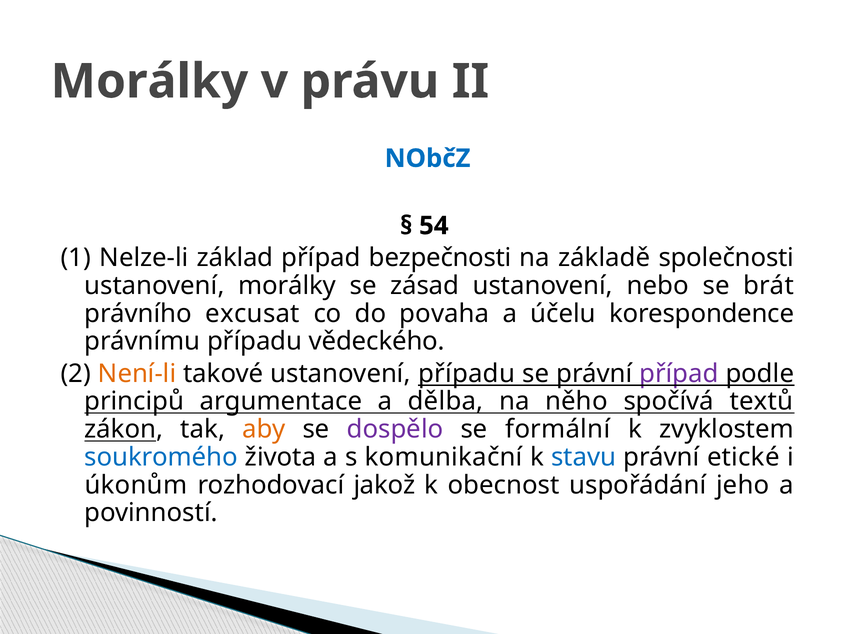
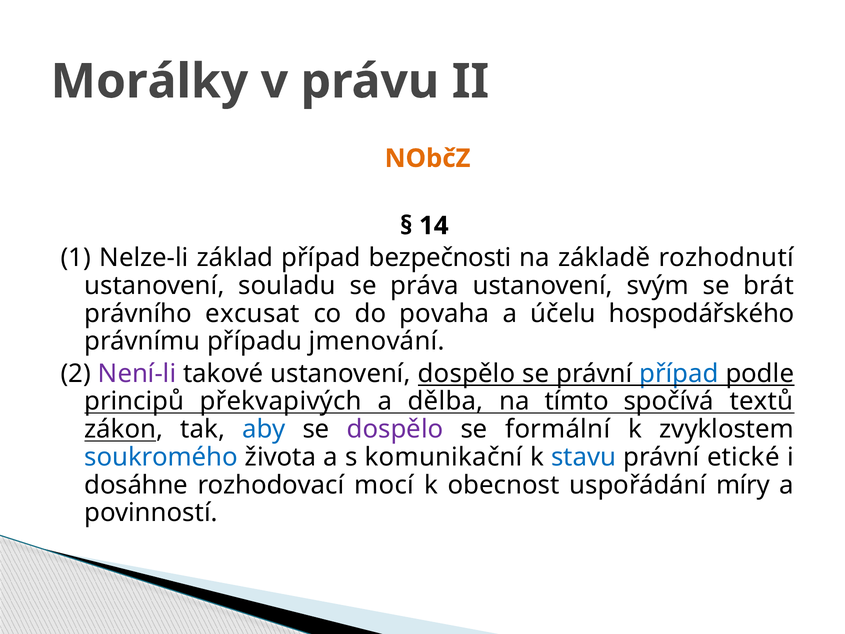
NObčZ colour: blue -> orange (428, 158)
54: 54 -> 14 (434, 226)
společnosti: společnosti -> rozhodnutí (726, 258)
ustanovení morálky: morálky -> souladu (287, 286)
zásad: zásad -> práva (425, 286)
nebo: nebo -> svým (658, 286)
korespondence: korespondence -> hospodářského (702, 313)
vědeckého: vědeckého -> jmenování (377, 341)
Není-li colour: orange -> purple (137, 373)
ustanovení případu: případu -> dospělo (467, 373)
případ colour: purple -> blue (679, 373)
argumentace: argumentace -> překvapivých (281, 401)
něho: něho -> tímto (577, 401)
aby colour: orange -> blue (264, 429)
úkonům: úkonům -> dosáhne (136, 485)
jakož: jakož -> mocí (384, 485)
jeho: jeho -> míry (743, 485)
